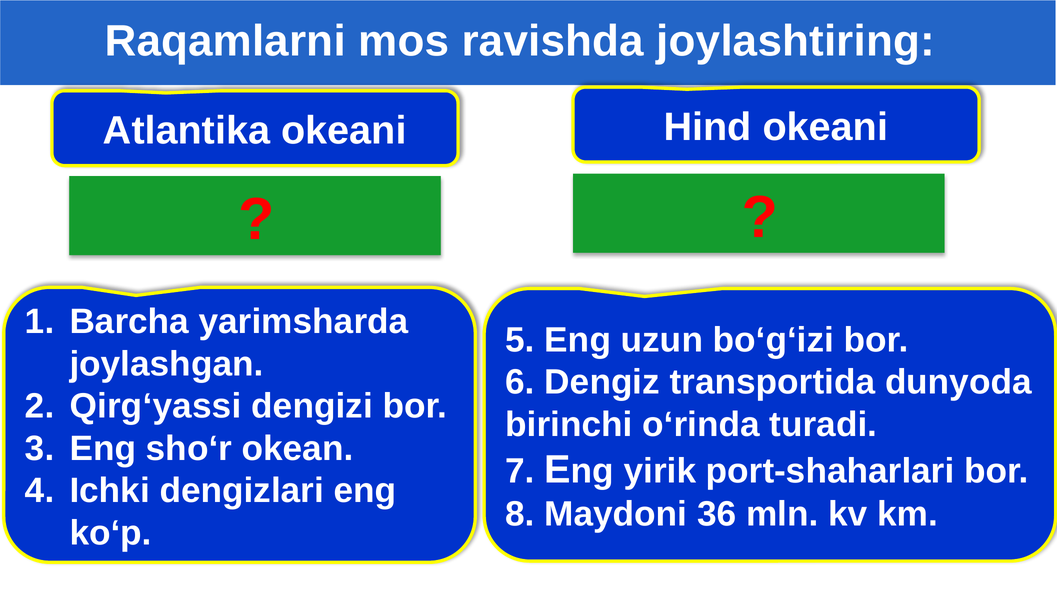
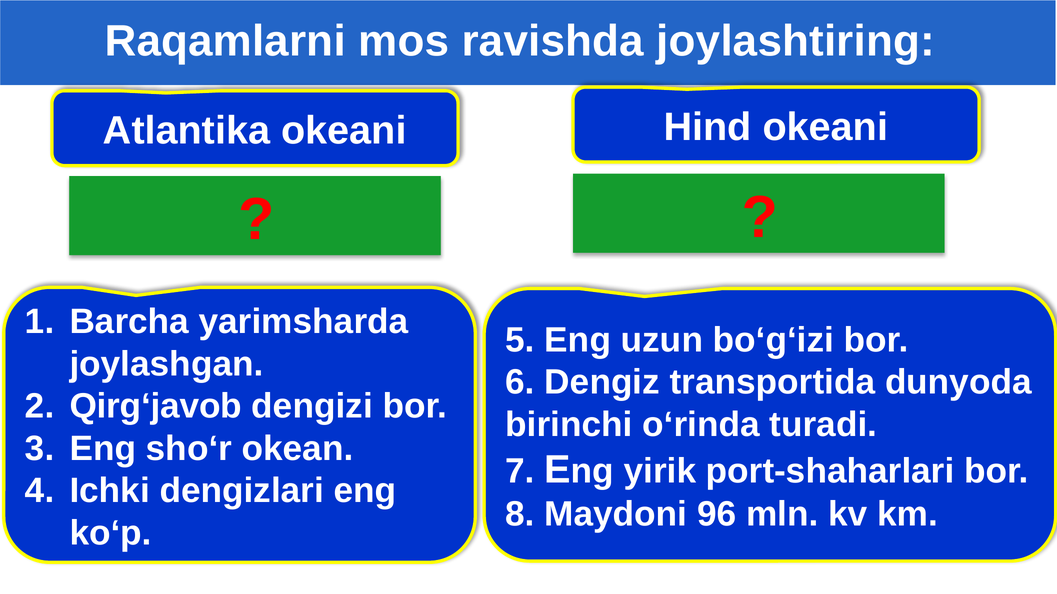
Qirg‘yassi: Qirg‘yassi -> Qirg‘javob (156, 407)
36: 36 -> 96 (717, 515)
